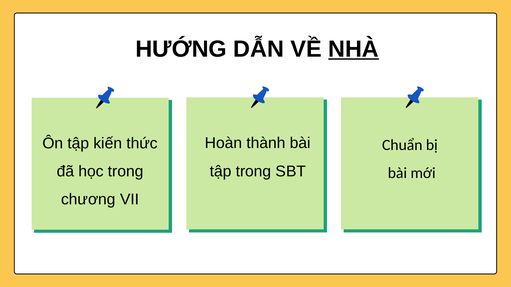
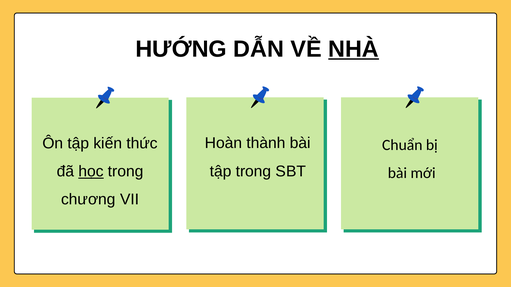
học underline: none -> present (91, 172)
